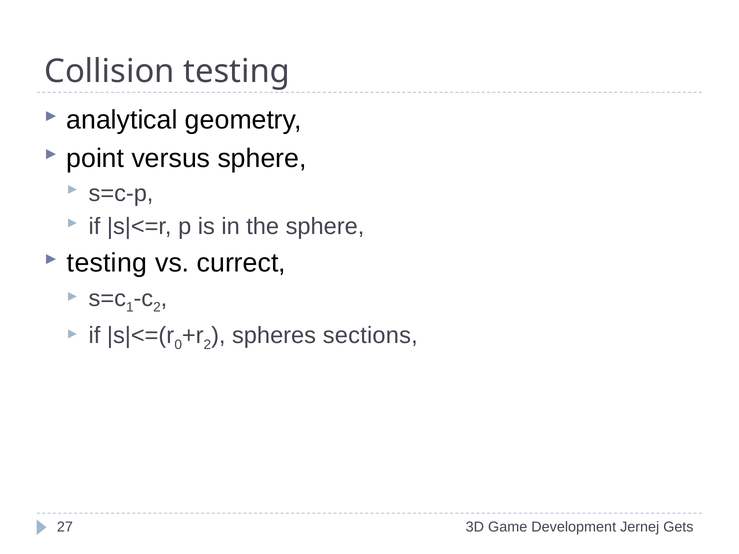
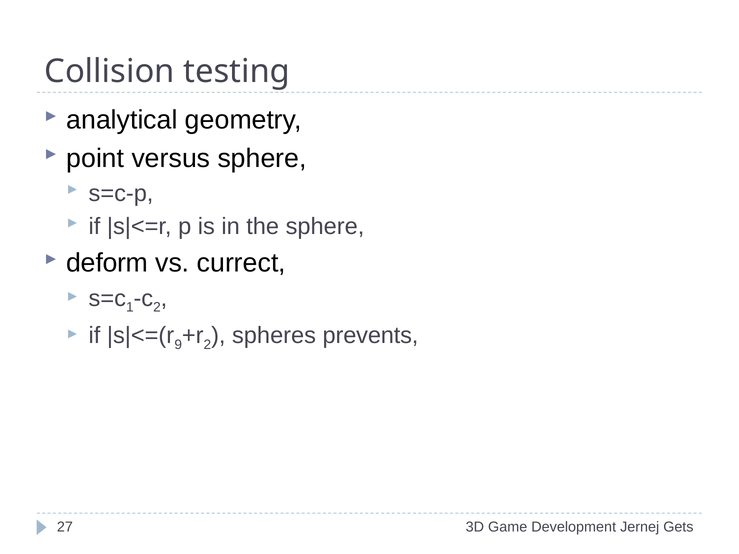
testing: testing -> deform (107, 263)
0: 0 -> 9 (178, 345)
sections: sections -> prevents (370, 336)
